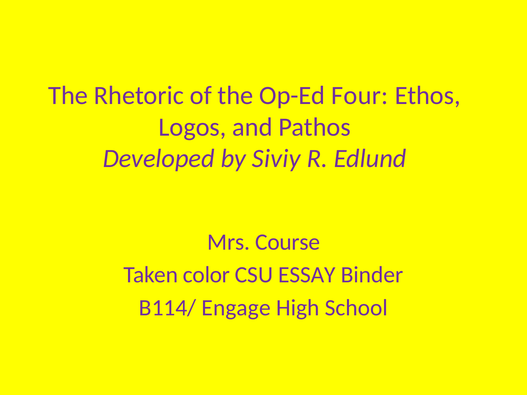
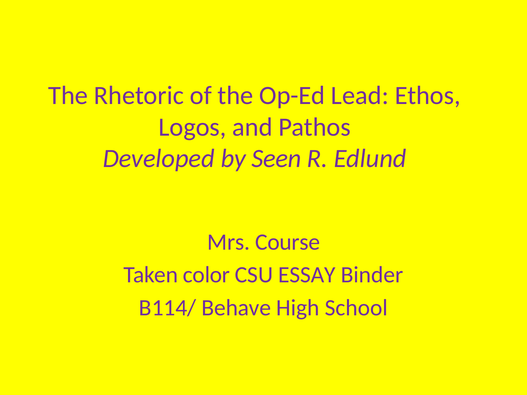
Four: Four -> Lead (360, 95)
Siviy: Siviy -> Seen (277, 159)
Engage: Engage -> Behave (236, 308)
